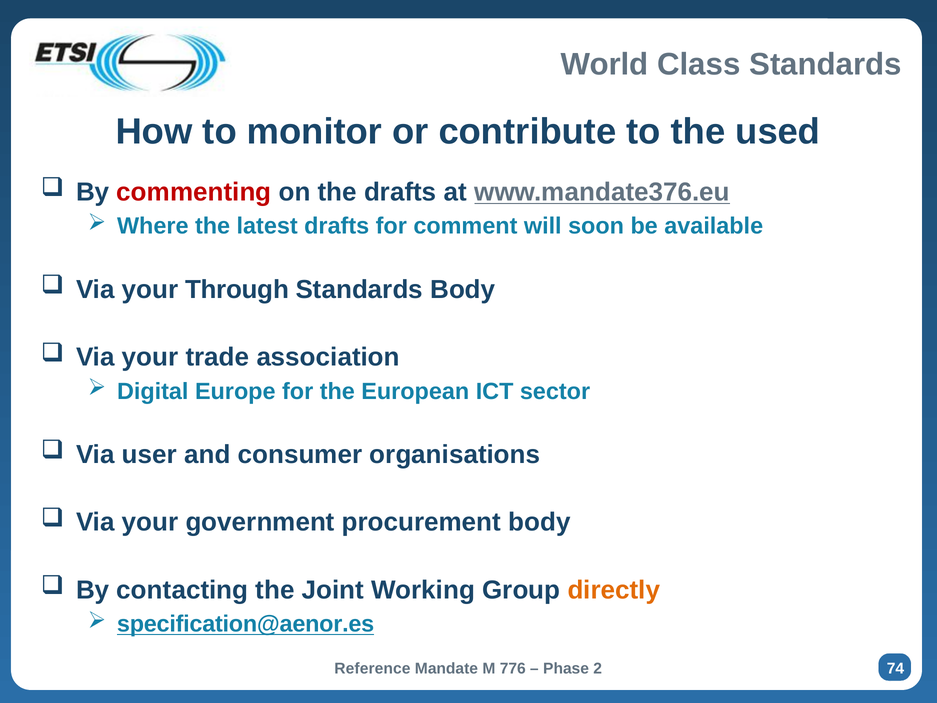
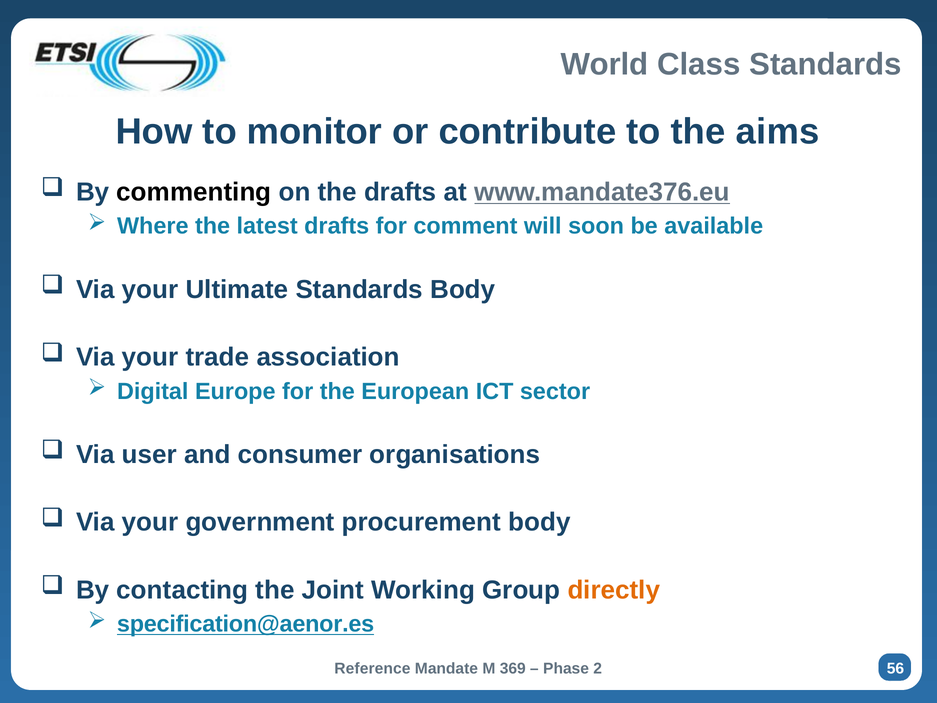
used: used -> aims (778, 132)
commenting colour: red -> black (194, 192)
Through: Through -> Ultimate (237, 289)
776: 776 -> 369 (513, 669)
74: 74 -> 56 (895, 668)
